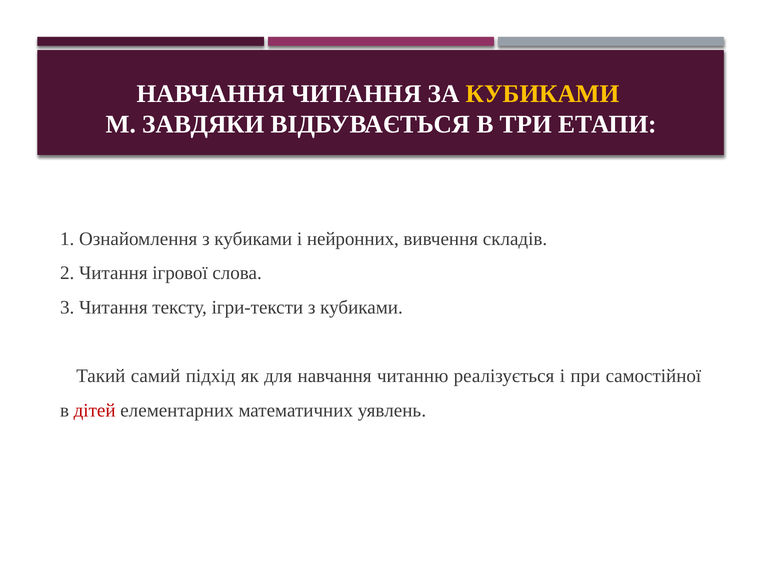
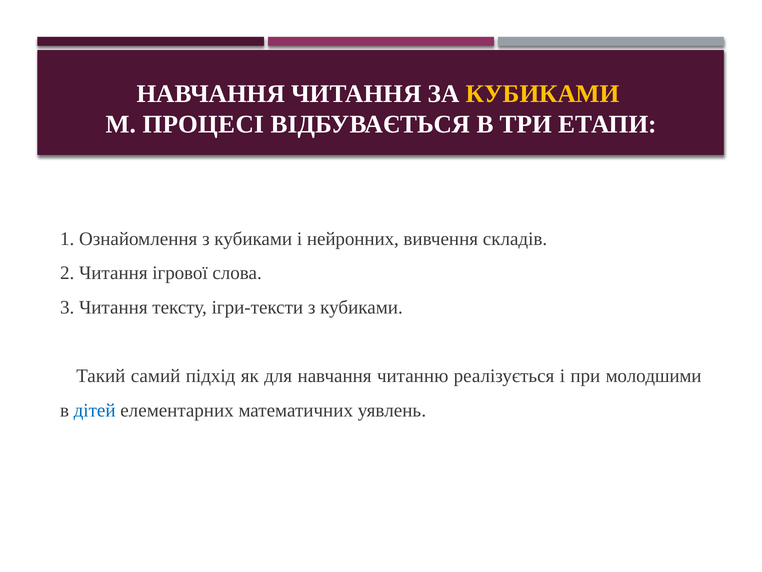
ЗАВДЯКИ: ЗАВДЯКИ -> ПРОЦЕСІ (203, 124)
самостійної: самостійної -> молодшими (654, 376)
дітей colour: red -> blue (95, 410)
